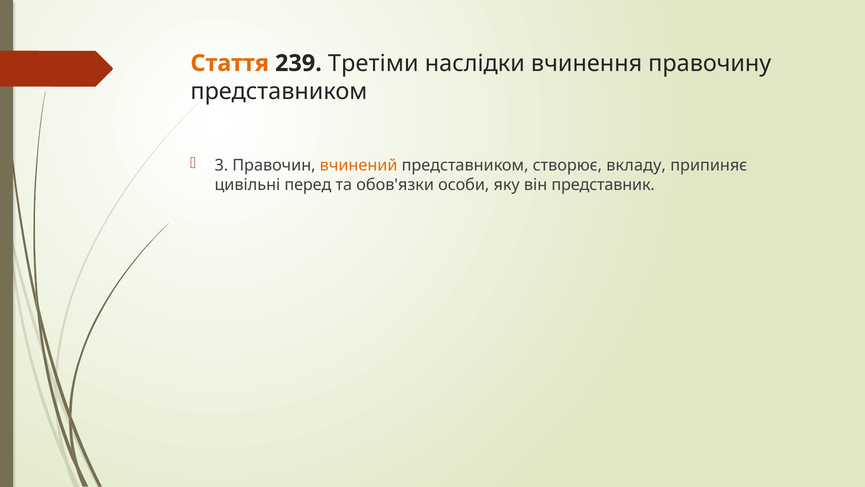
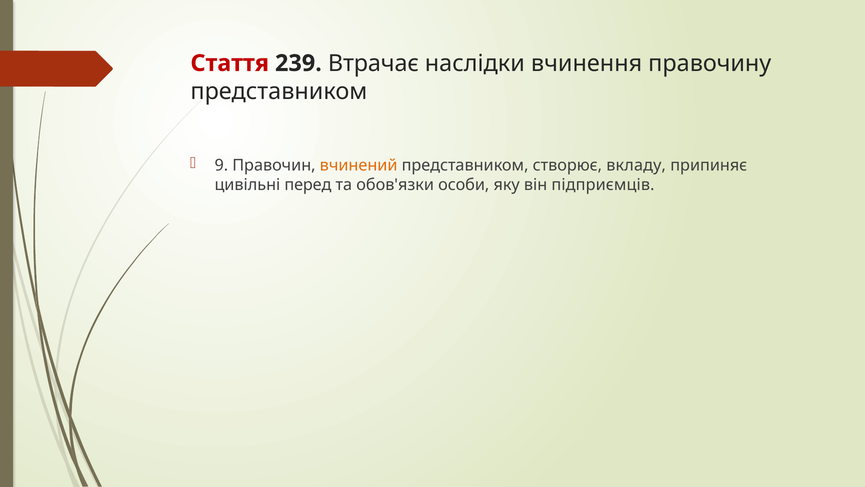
Стаття colour: orange -> red (230, 63)
Третіми: Третіми -> Втрачає (373, 63)
3: 3 -> 9 (221, 165)
представник: представник -> підприємців (603, 185)
